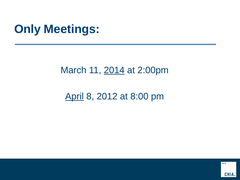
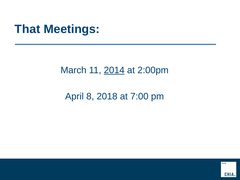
Only: Only -> That (27, 29)
April underline: present -> none (74, 96)
2012: 2012 -> 2018 (107, 96)
8:00: 8:00 -> 7:00 (139, 96)
